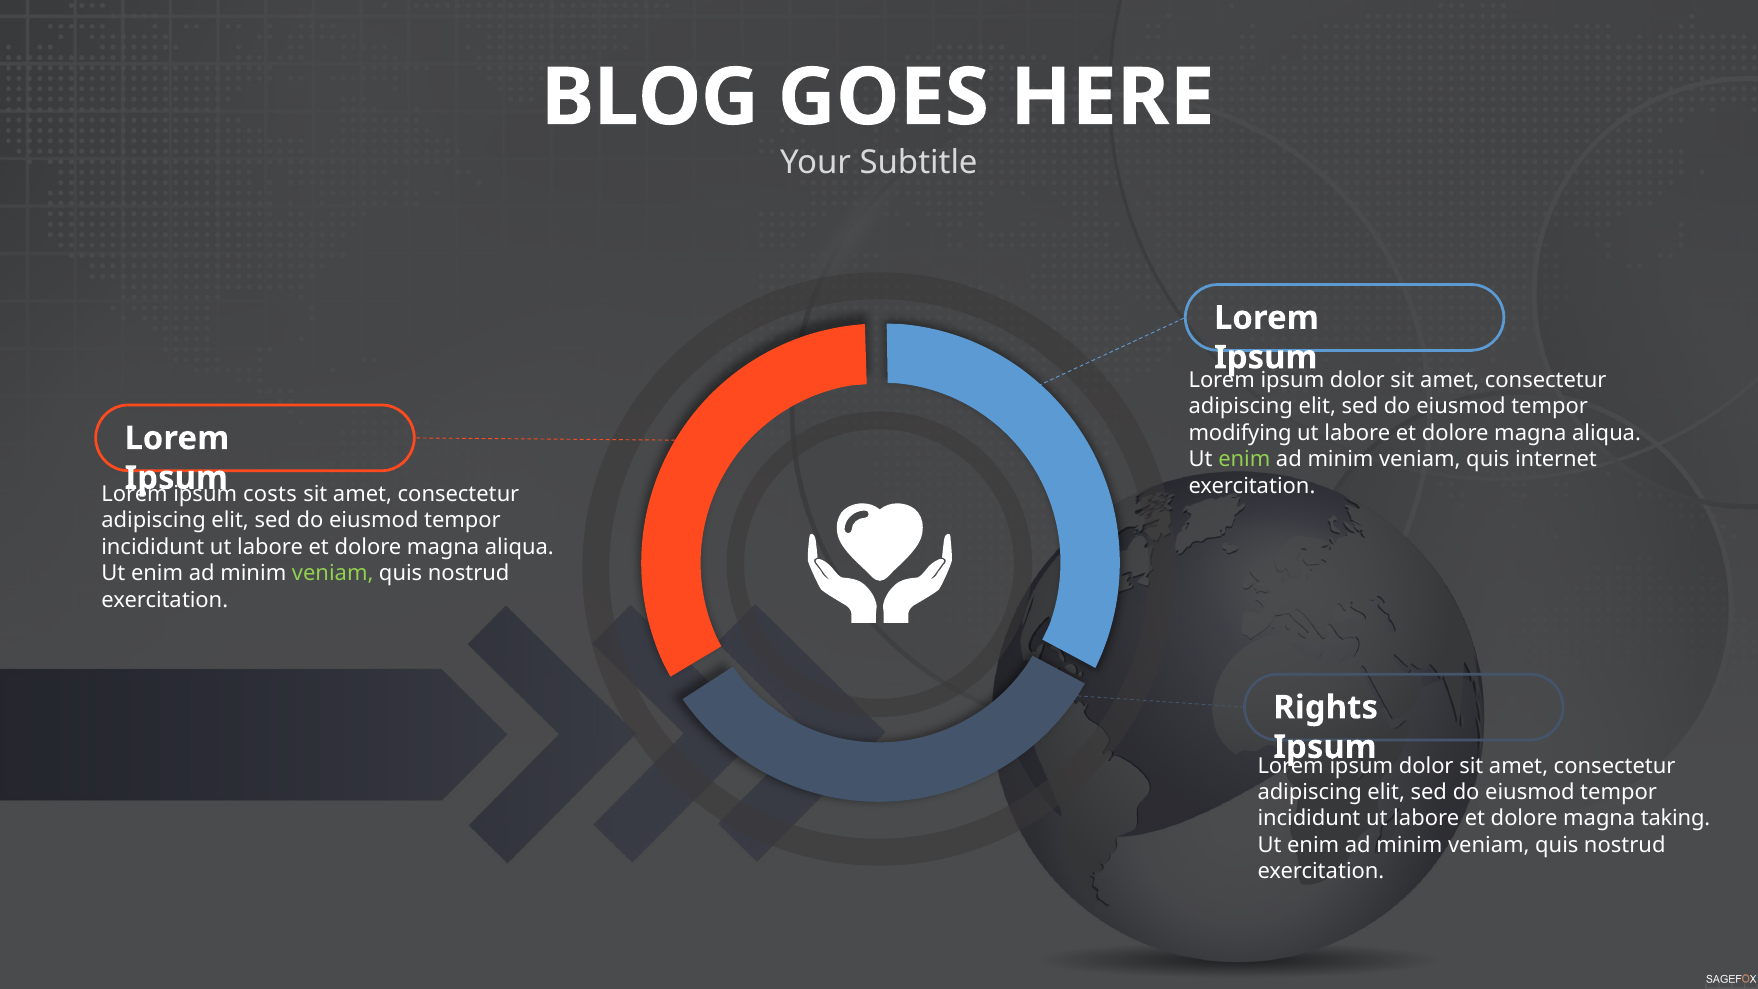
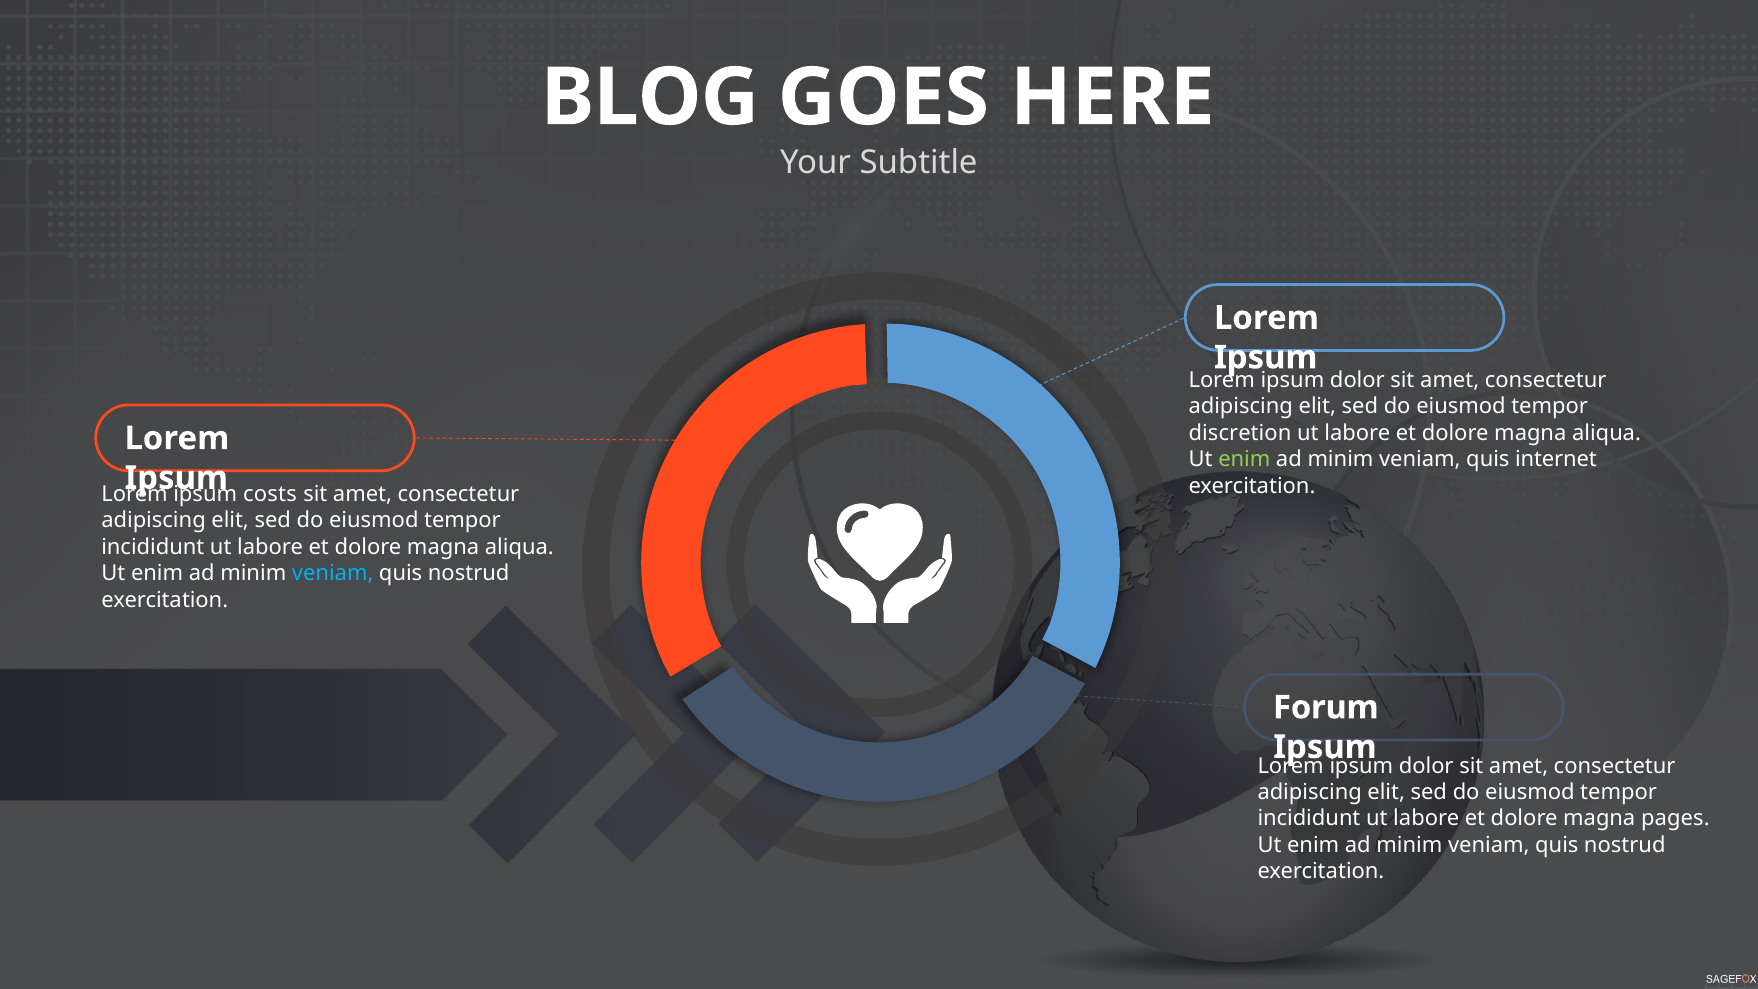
modifying: modifying -> discretion (1240, 433)
veniam colour: light green -> light blue (333, 573)
Rights: Rights -> Forum (1326, 707)
taking: taking -> pages (1675, 818)
